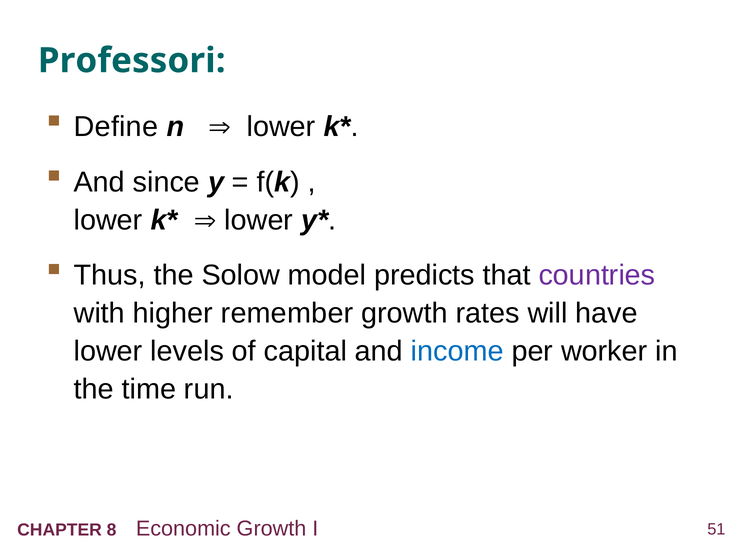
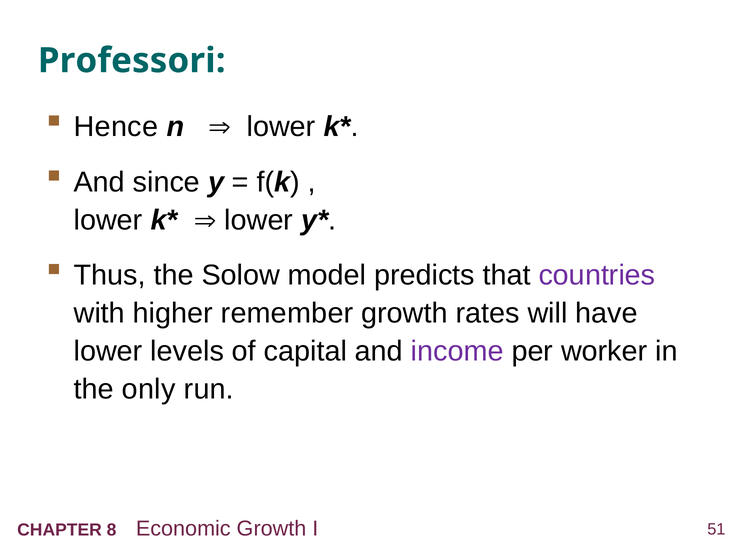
Define: Define -> Hence (116, 127)
income colour: blue -> purple (457, 352)
time: time -> only (149, 390)
